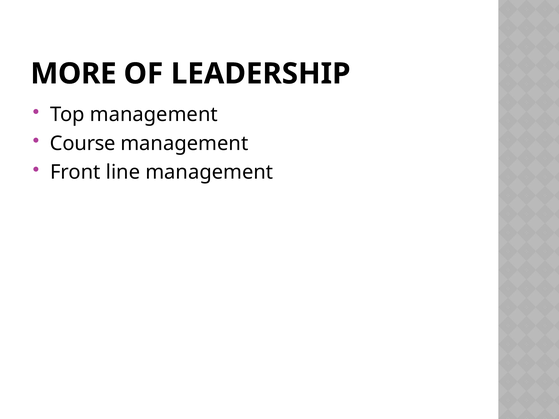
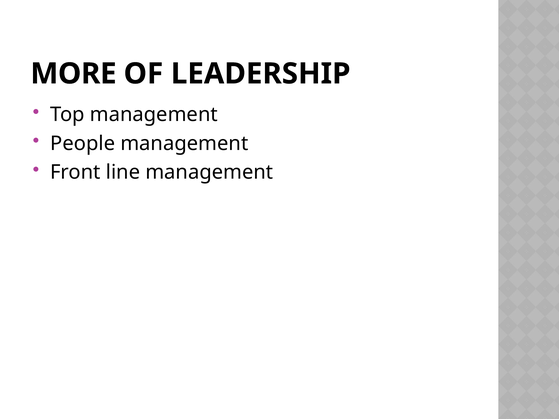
Course: Course -> People (83, 144)
